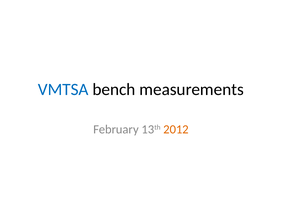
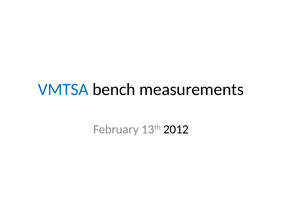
2012 colour: orange -> black (176, 130)
